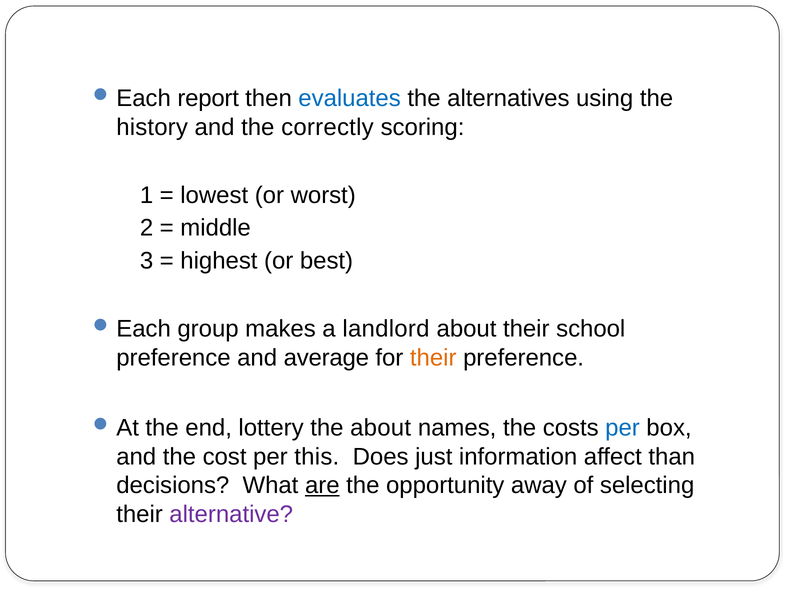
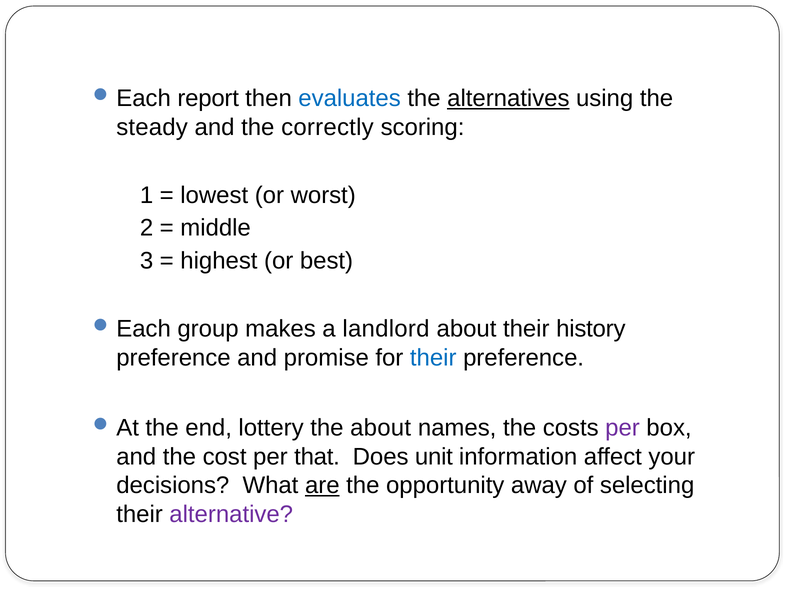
alternatives underline: none -> present (508, 98)
history: history -> steady (152, 127)
school: school -> history (591, 329)
average: average -> promise (326, 357)
their colour: orange -> blue (433, 357)
per colour: blue -> purple (623, 428)
this: this -> that (317, 456)
just: just -> unit (434, 456)
than: than -> your (672, 456)
